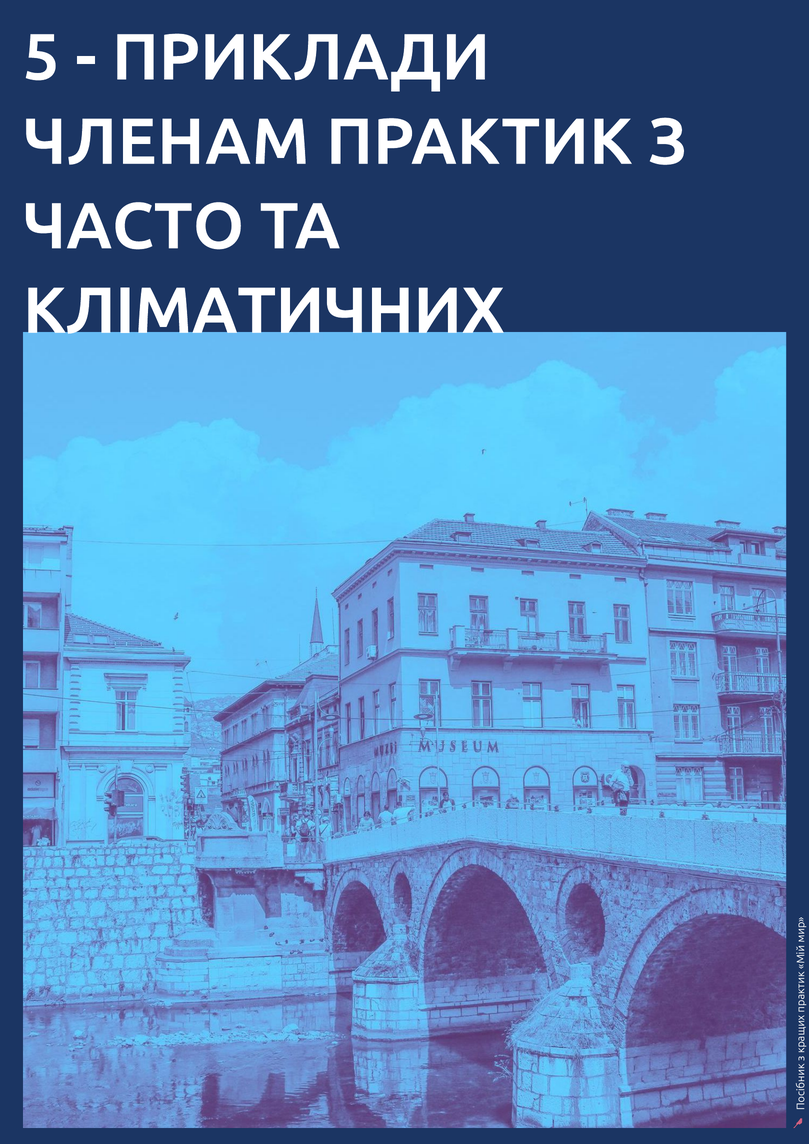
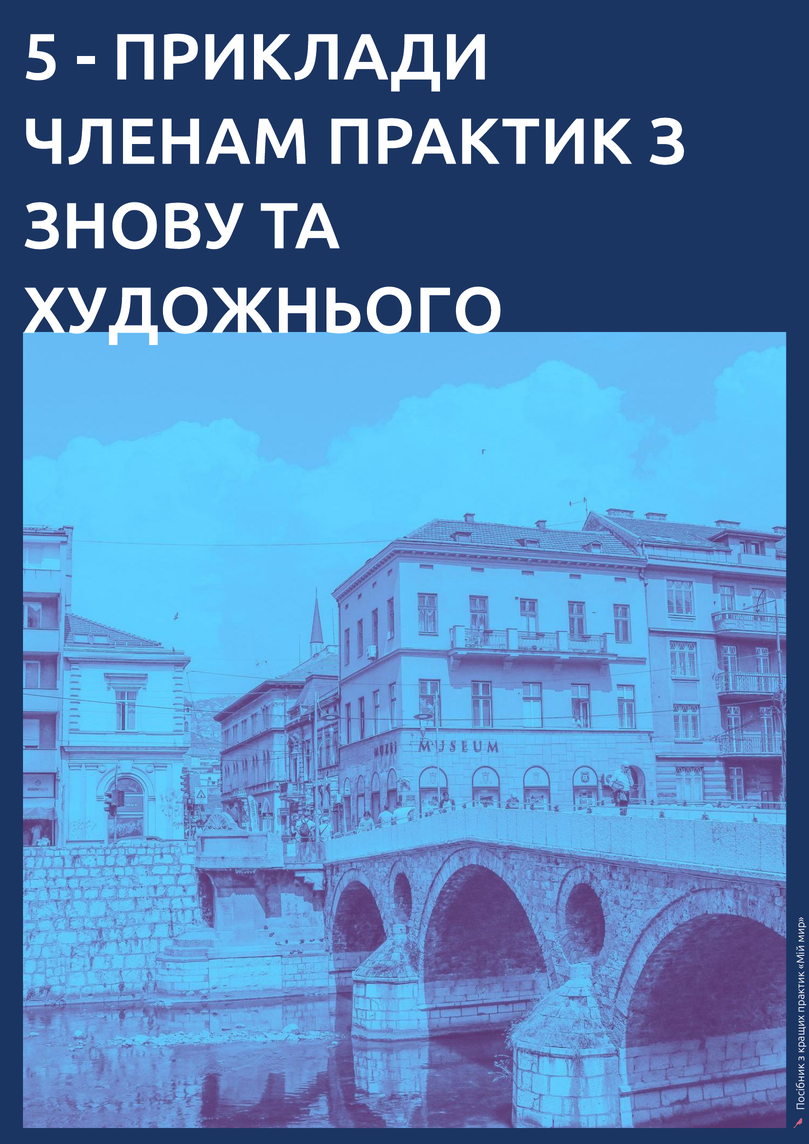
ЧАСТО: ЧАСТО -> ЗНОВУ (134, 227)
КЛІМАТИЧНИХ: КЛІМАТИЧНИХ -> ХУДОЖНЬОГО (263, 312)
